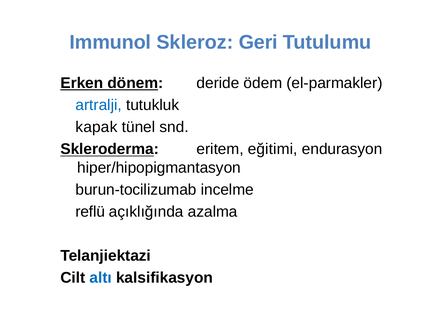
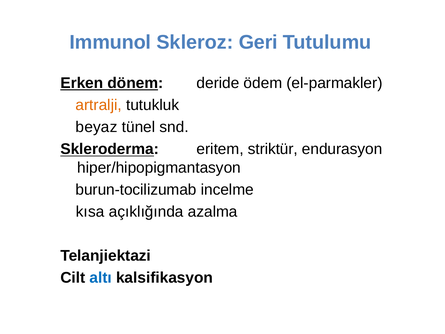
artralji colour: blue -> orange (99, 105)
kapak: kapak -> beyaz (97, 127)
eğitimi: eğitimi -> striktür (273, 149)
reflü: reflü -> kısa (90, 212)
